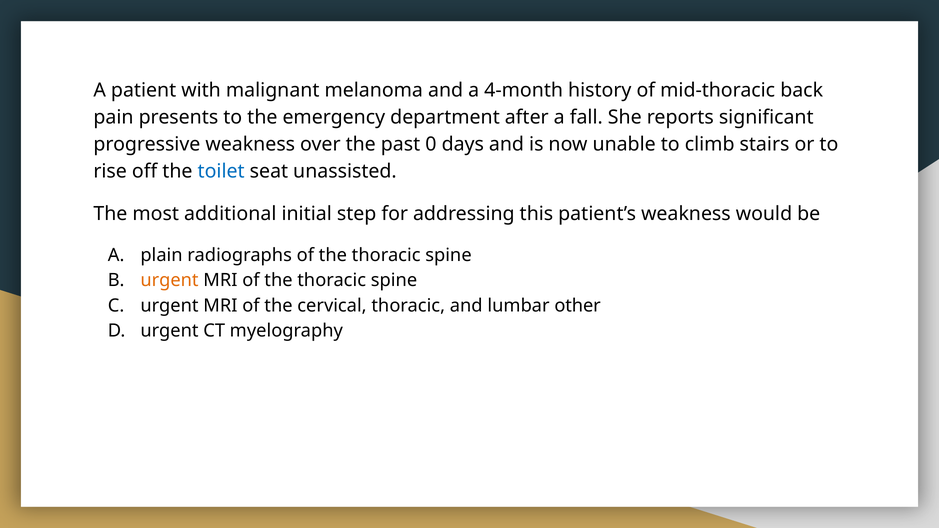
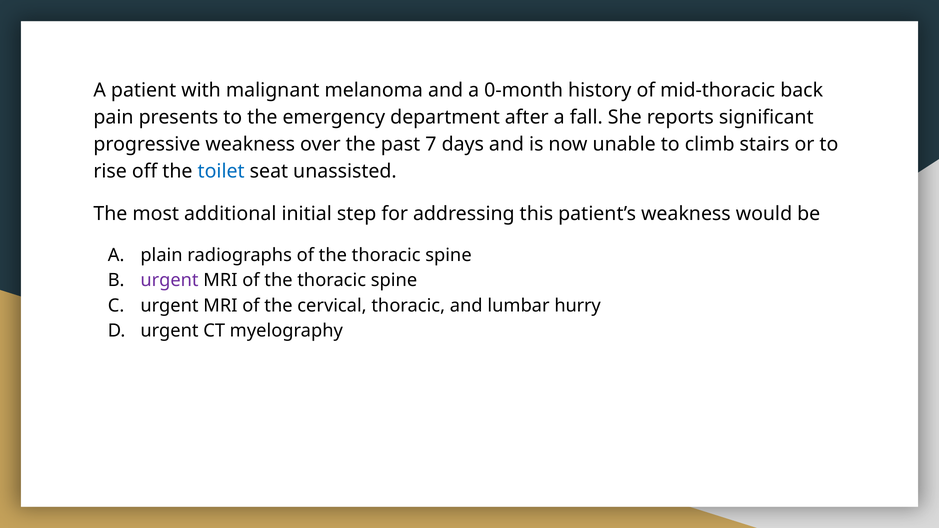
4-month: 4-month -> 0-month (524, 90)
0: 0 -> 7 (431, 144)
urgent colour: orange -> purple (170, 280)
other: other -> hurry (578, 306)
